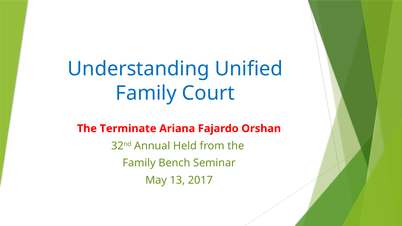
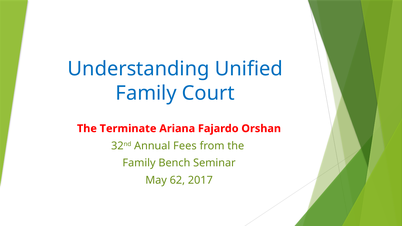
Held: Held -> Fees (185, 146)
13: 13 -> 62 (177, 180)
